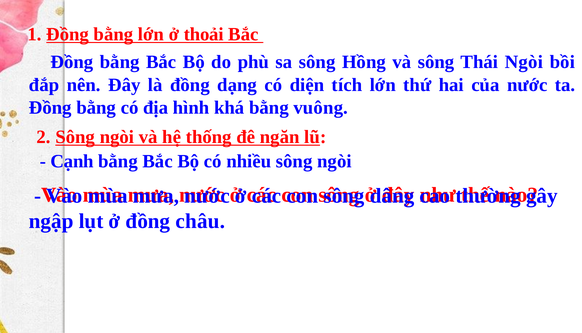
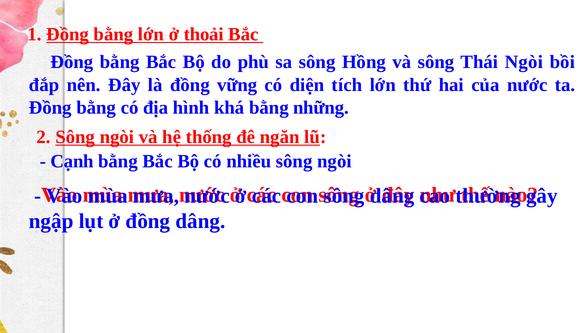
dạng: dạng -> vững (237, 85)
vuông: vuông -> những (321, 108)
đồng châu: châu -> dâng (200, 221)
